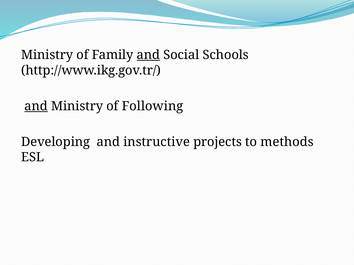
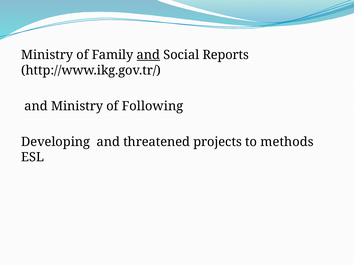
Schools: Schools -> Reports (226, 55)
and underline: present -> none (36, 106)
instructive: instructive -> threatened (157, 142)
